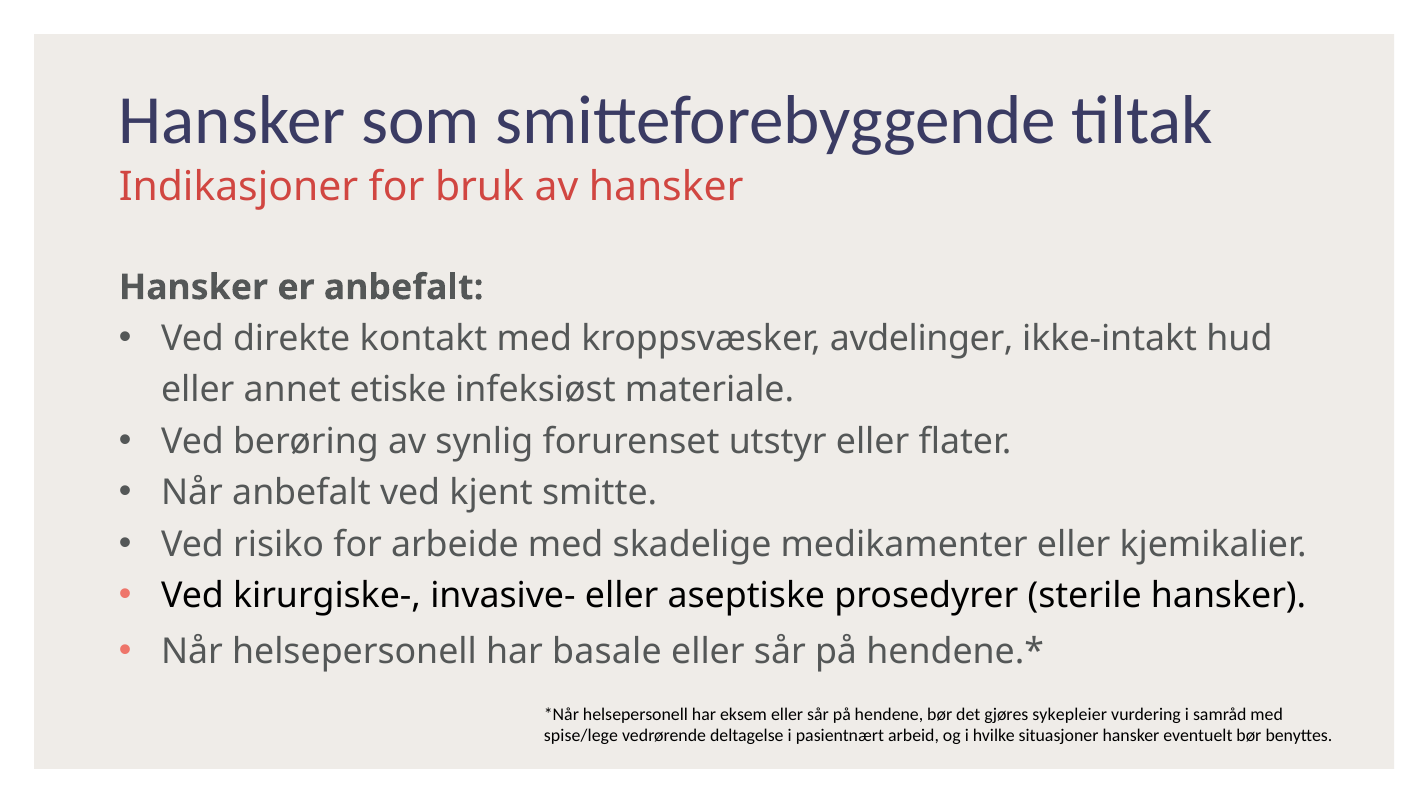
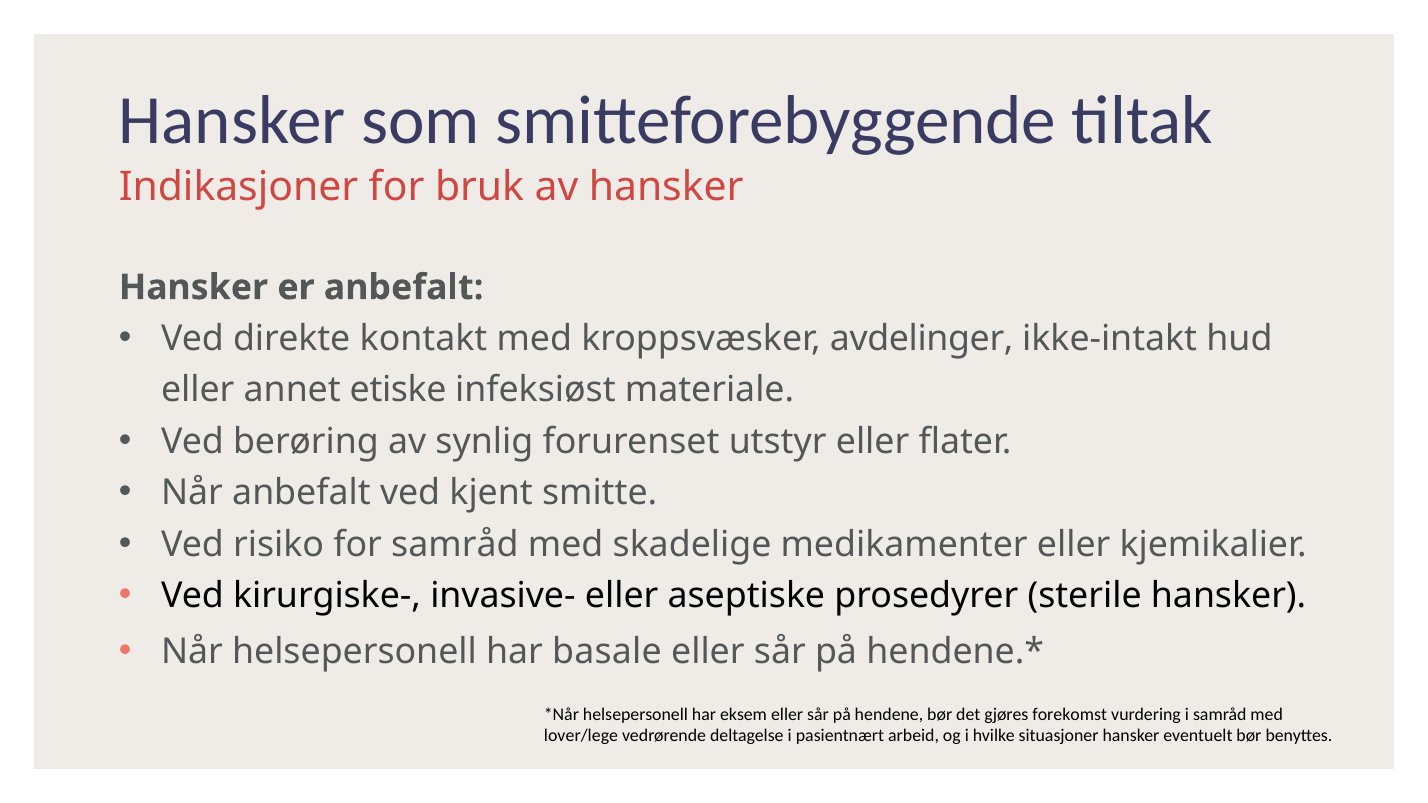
for arbeide: arbeide -> samråd (455, 544)
sykepleier: sykepleier -> forekomst (1070, 715)
spise/lege: spise/lege -> lover/lege (581, 736)
